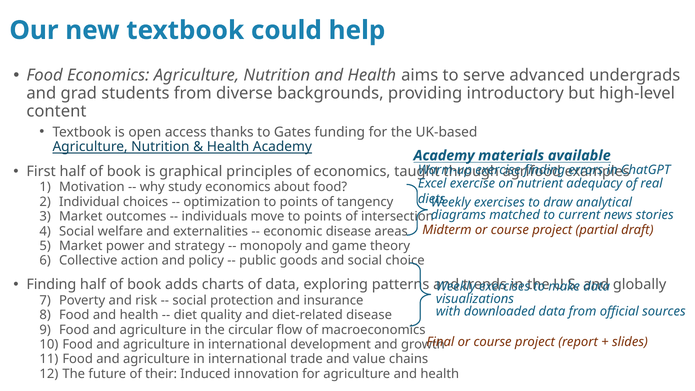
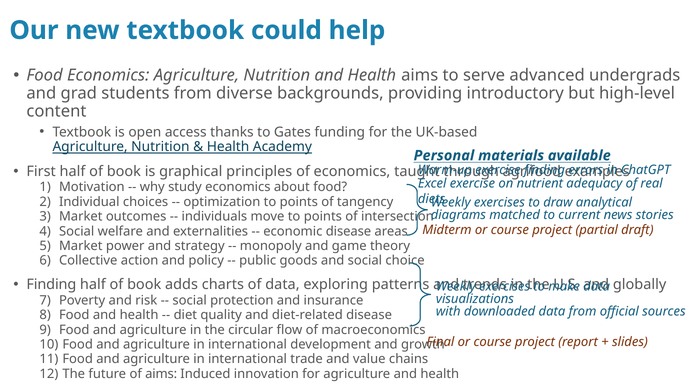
Academy: Academy -> Personal (444, 156)
of their: their -> aims (161, 374)
